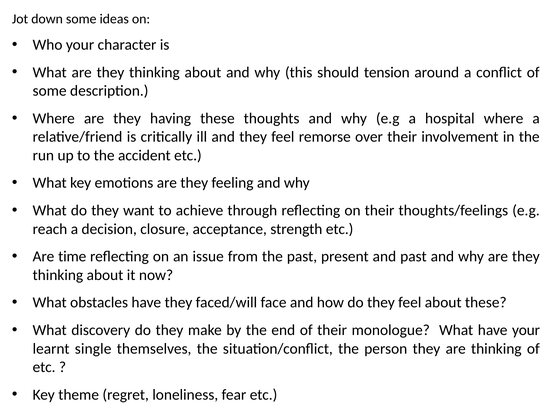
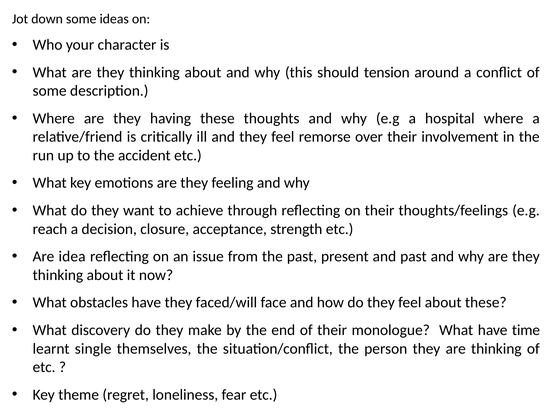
time: time -> idea (72, 257)
have your: your -> time (526, 330)
